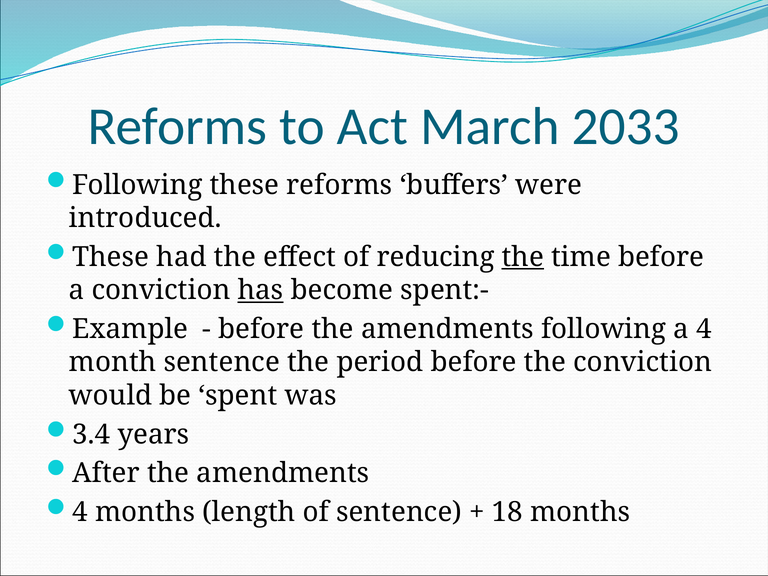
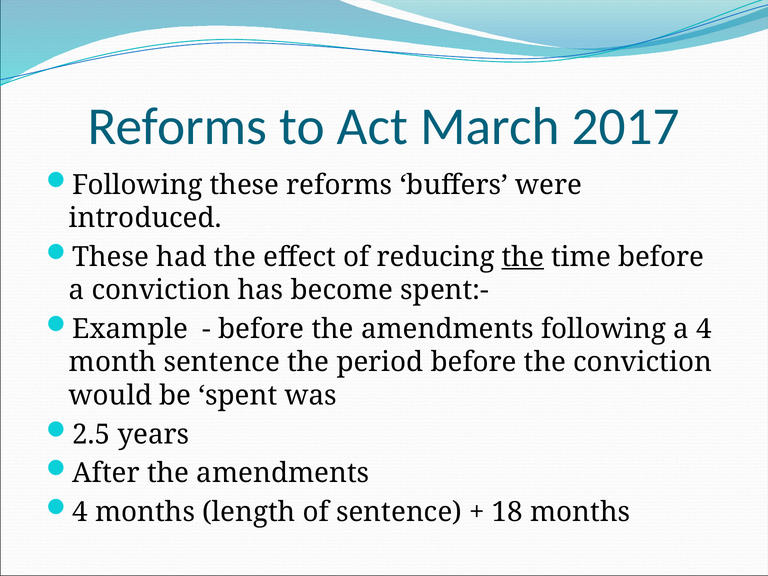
2033: 2033 -> 2017 (626, 127)
has underline: present -> none (261, 290)
3.4: 3.4 -> 2.5 (91, 434)
